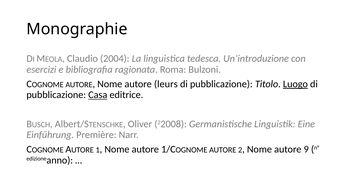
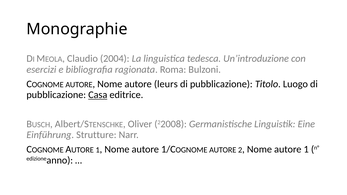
Luogo underline: present -> none (295, 84)
Première: Première -> Strutture (96, 135)
autore 9: 9 -> 1 (306, 149)
